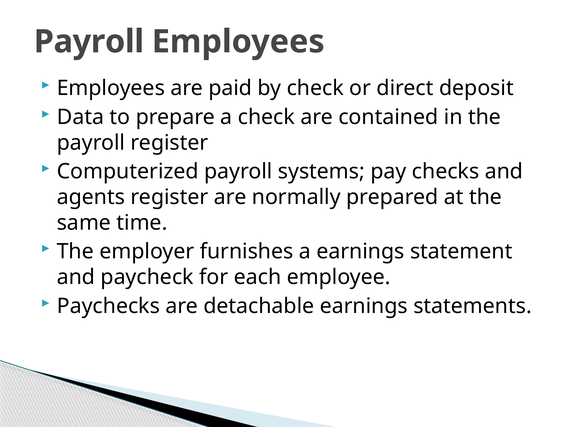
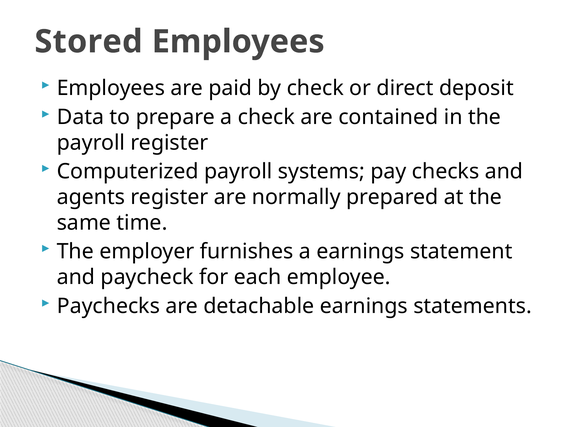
Payroll: Payroll -> Stored (89, 42)
